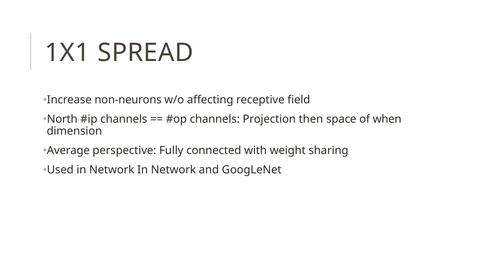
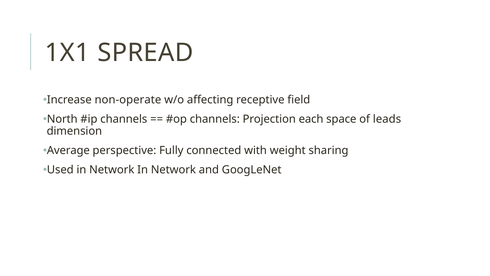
non-neurons: non-neurons -> non-operate (128, 100)
then: then -> each (311, 119)
when: when -> leads (387, 119)
